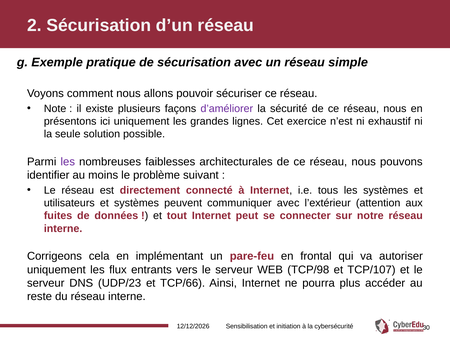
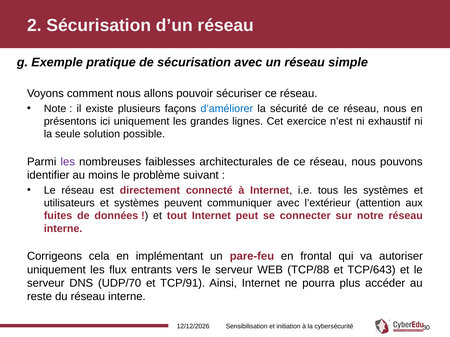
d’améliorer colour: purple -> blue (227, 109)
TCP/98: TCP/98 -> TCP/88 (308, 270)
TCP/107: TCP/107 -> TCP/643 (371, 270)
UDP/23: UDP/23 -> UDP/70 (120, 284)
TCP/66: TCP/66 -> TCP/91 (183, 284)
